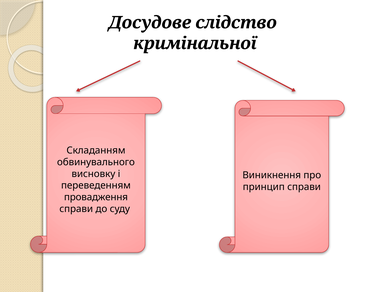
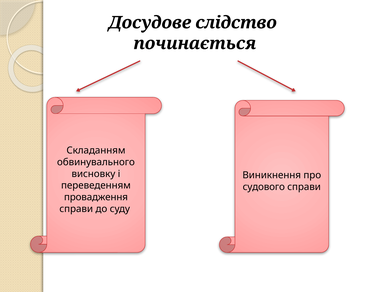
кримінальної: кримінальної -> починається (195, 43)
принцип: принцип -> судового (264, 187)
